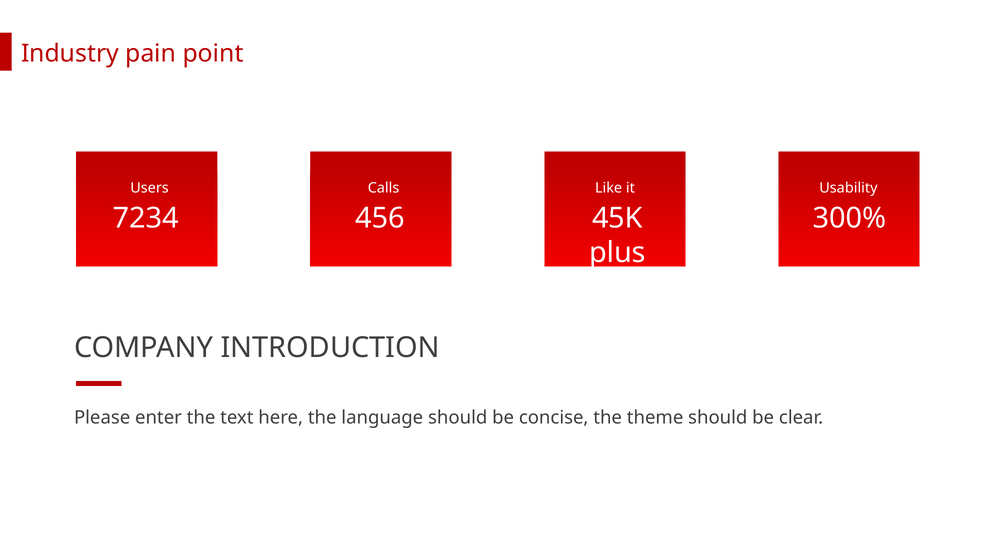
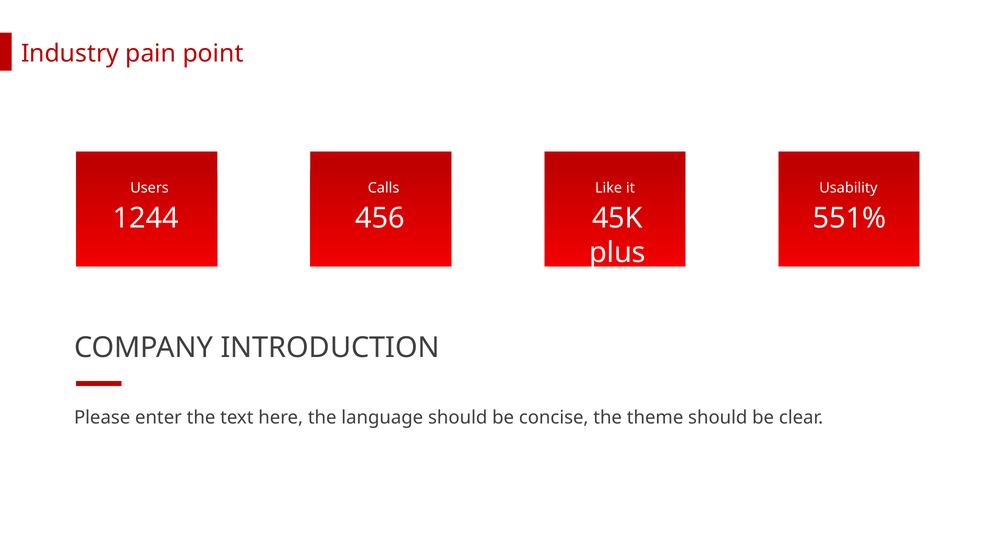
7234: 7234 -> 1244 (146, 218)
300%: 300% -> 551% (849, 218)
